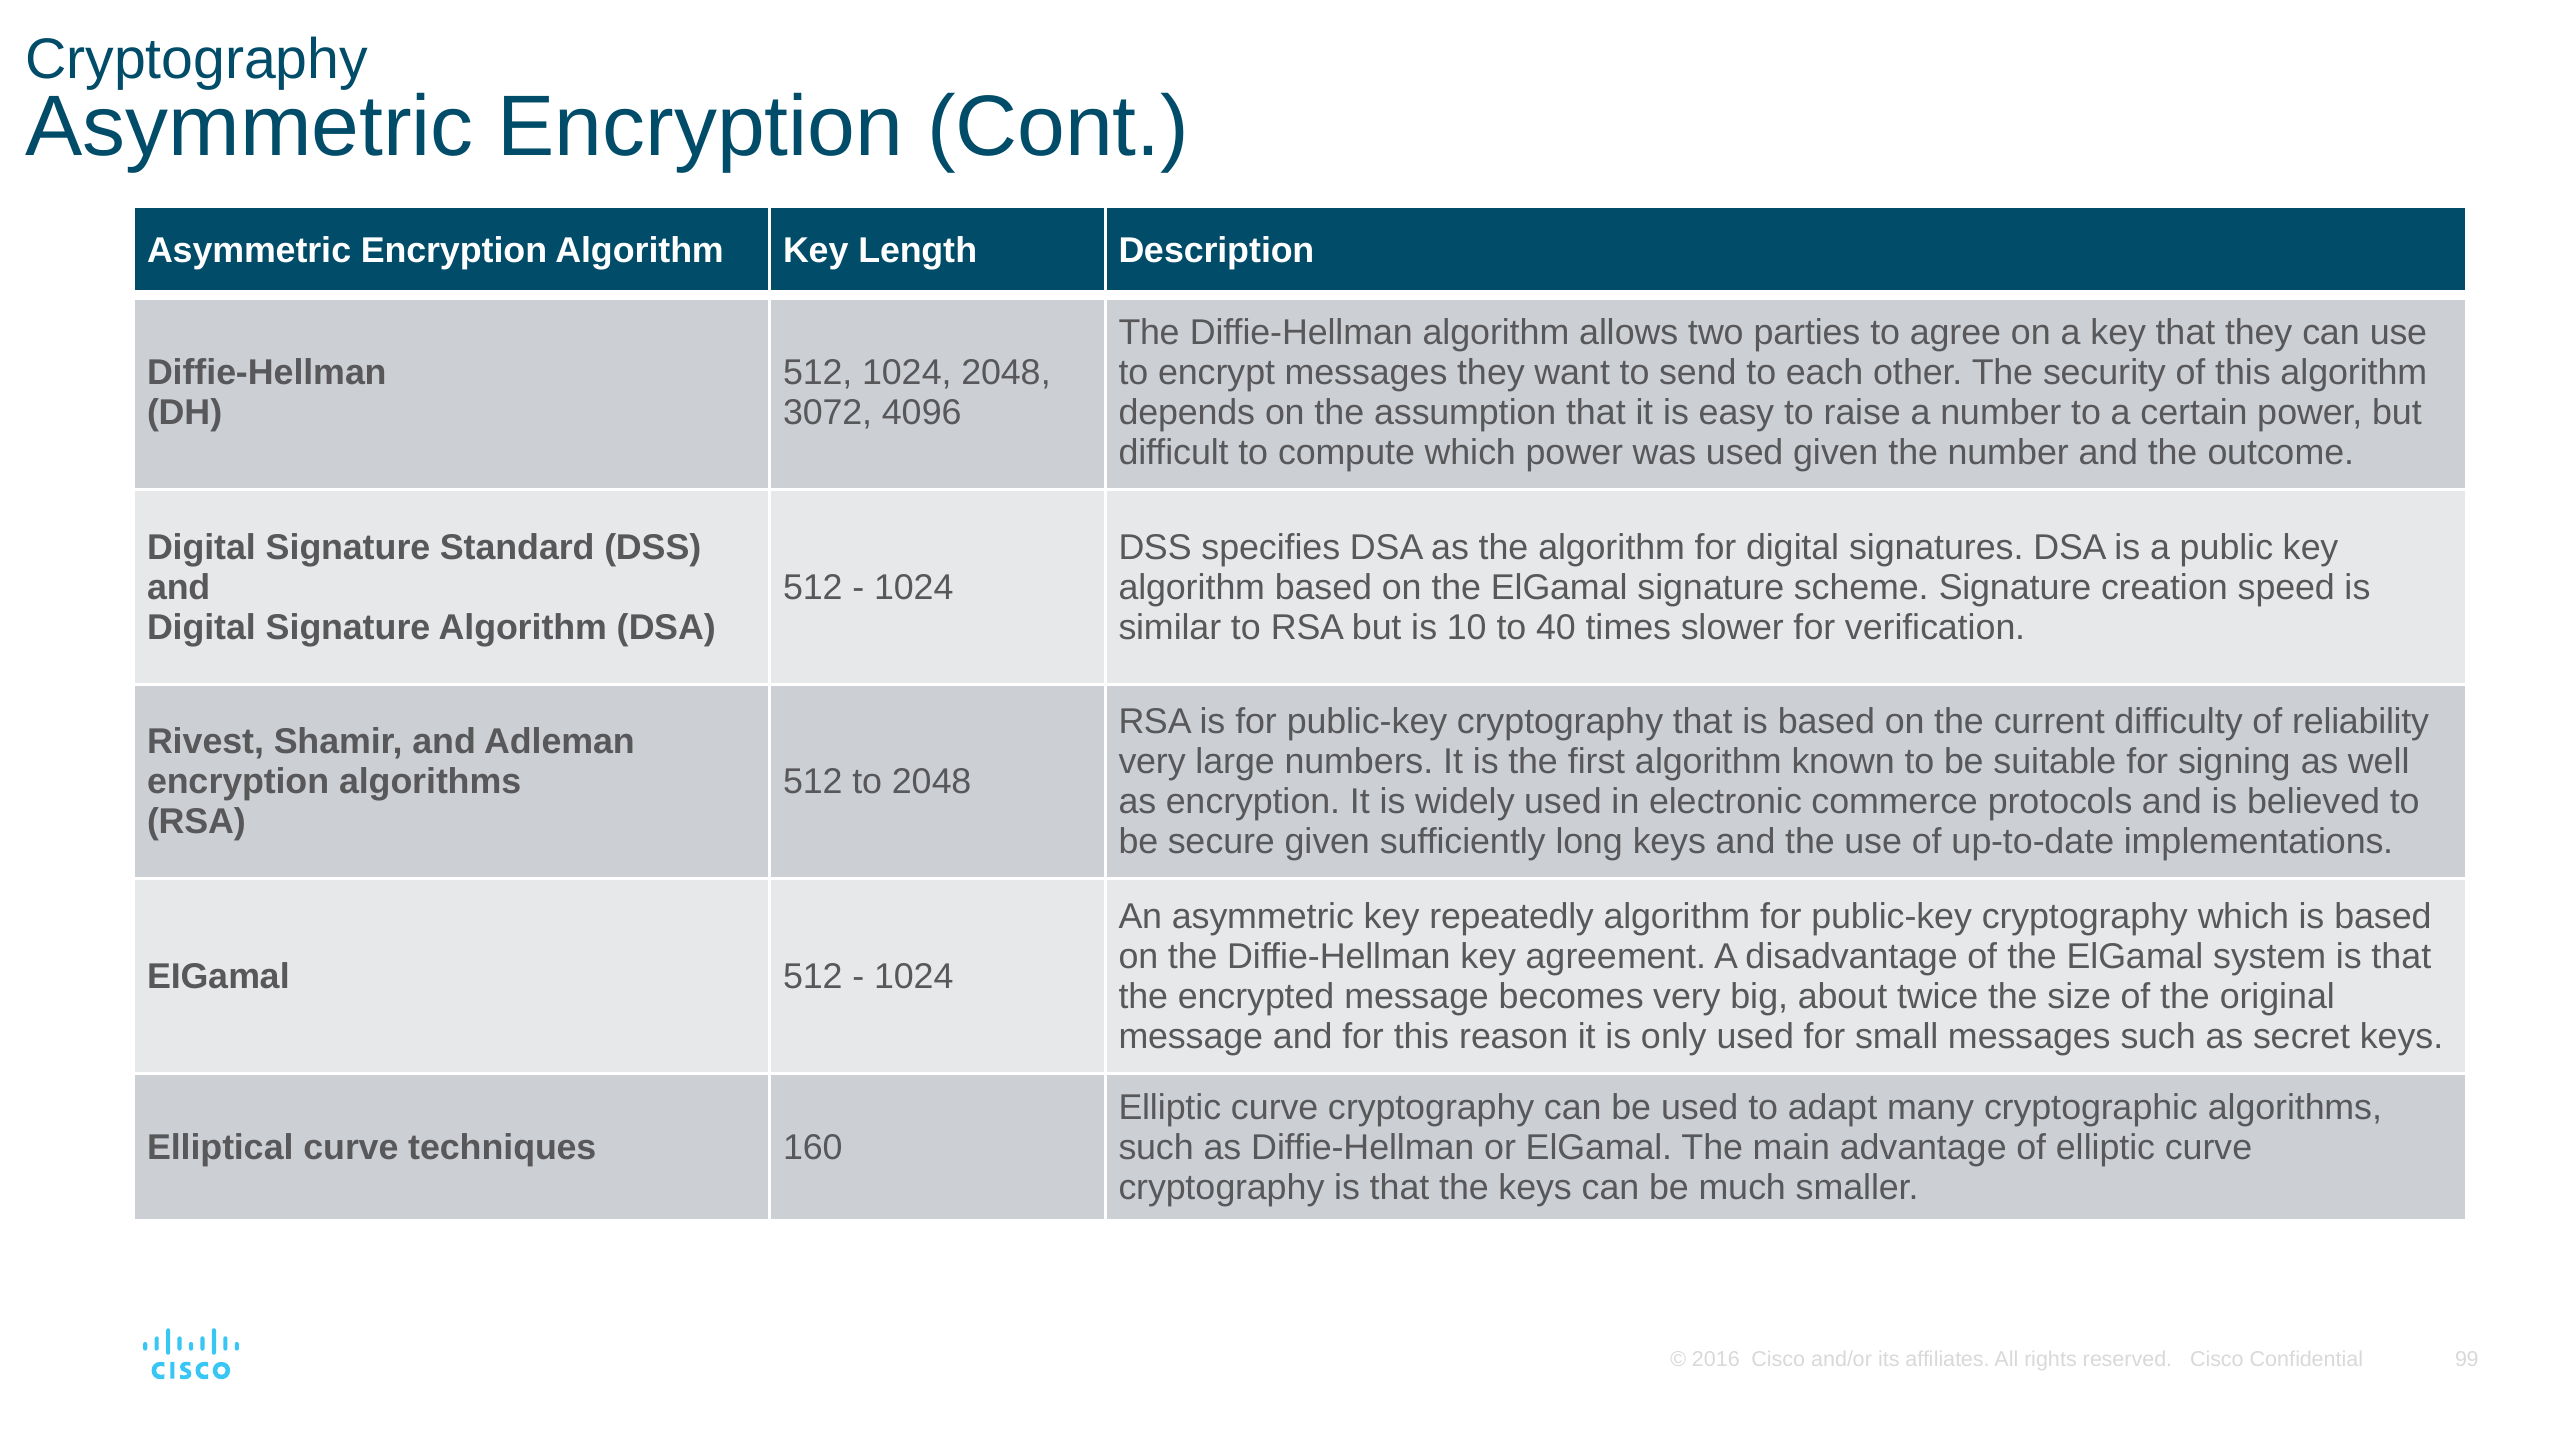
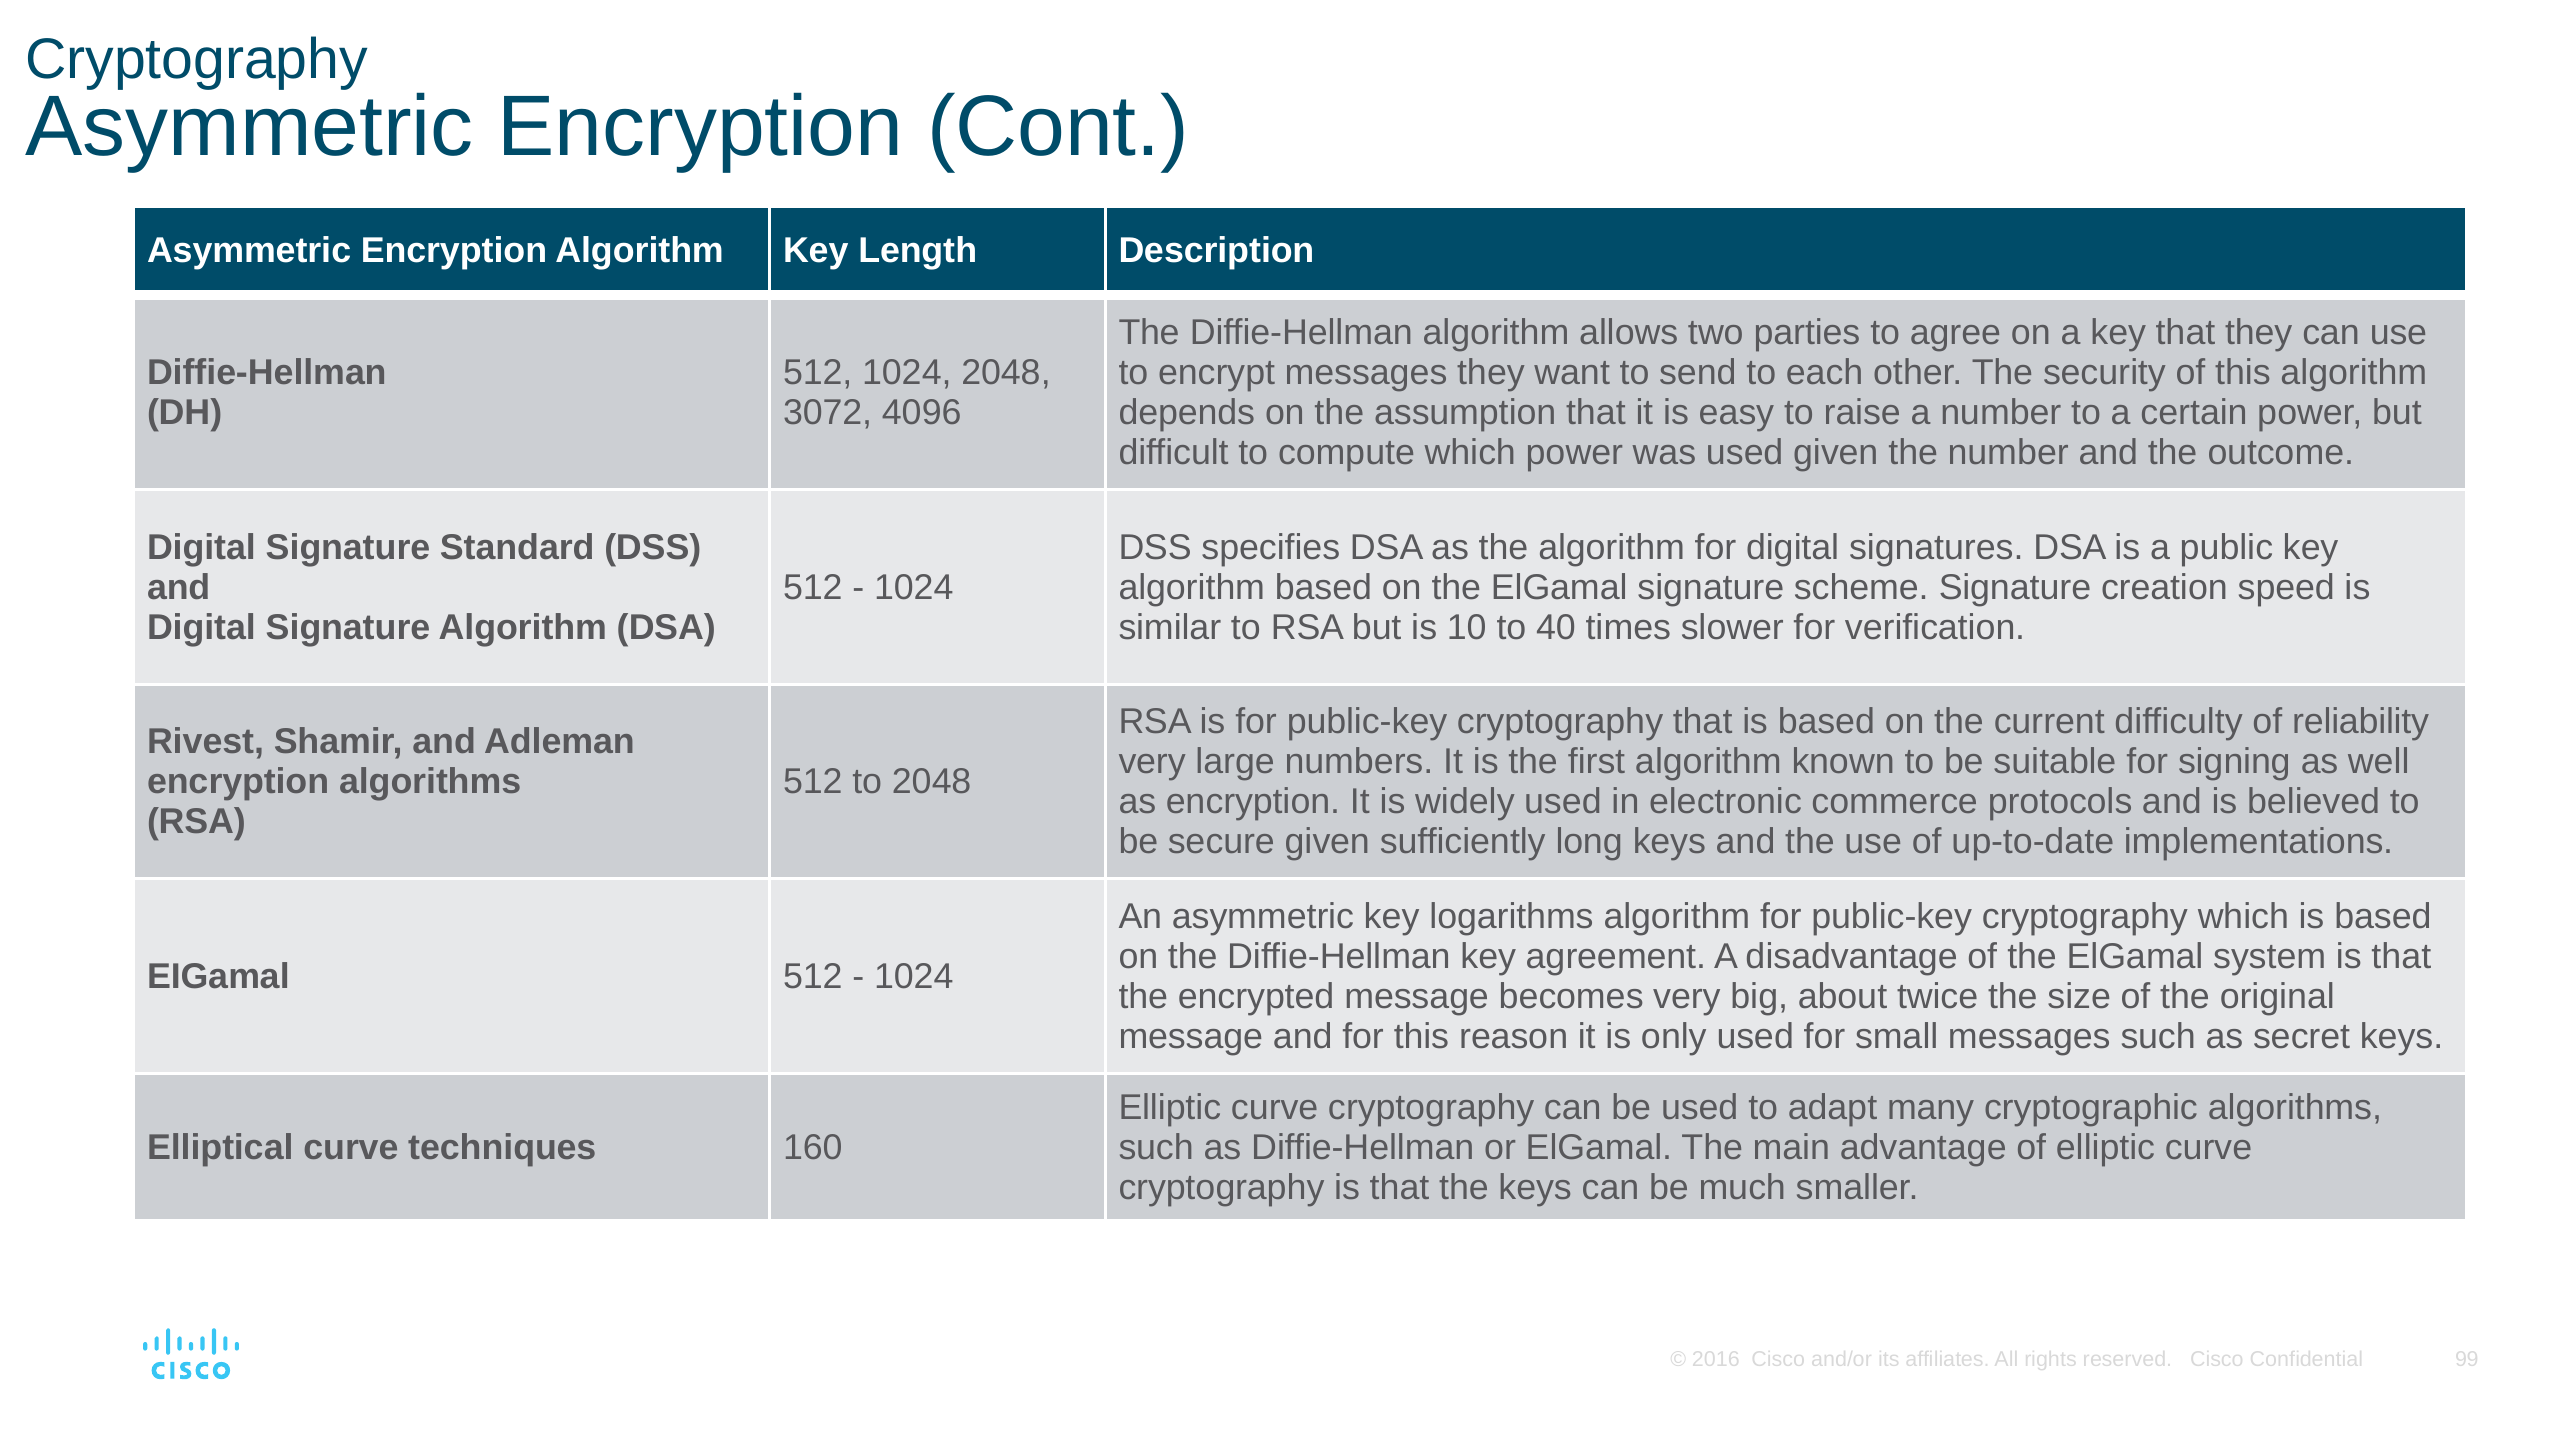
repeatedly: repeatedly -> logarithms (1512, 917)
